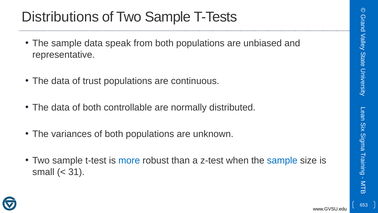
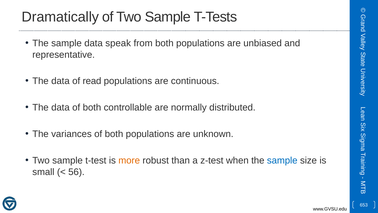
Distributions: Distributions -> Dramatically (60, 17)
trust: trust -> read (92, 81)
more colour: blue -> orange (129, 160)
31: 31 -> 56 (76, 172)
